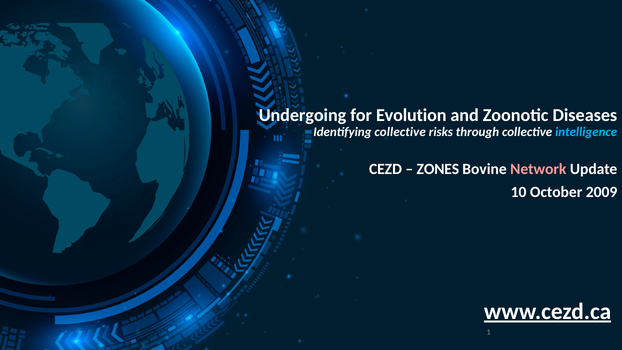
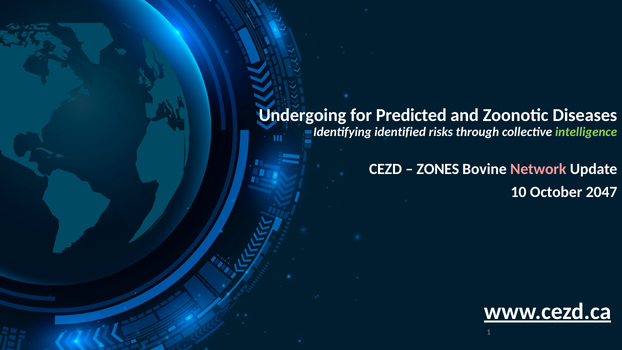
Evolution: Evolution -> Predicted (411, 115)
Identifying collective: collective -> identified (400, 132)
intelligence colour: light blue -> light green (586, 132)
2009: 2009 -> 2047 (602, 192)
